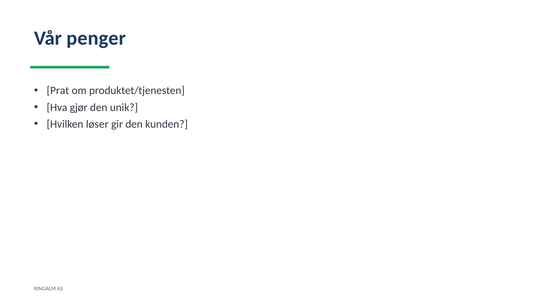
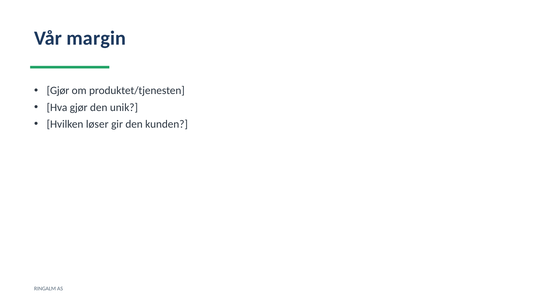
penger: penger -> margin (96, 38)
Prat: Prat -> Gjør (58, 91)
